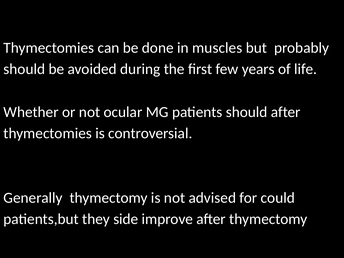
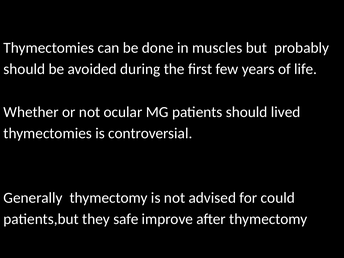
should after: after -> lived (286, 112)
side: side -> safe (126, 219)
